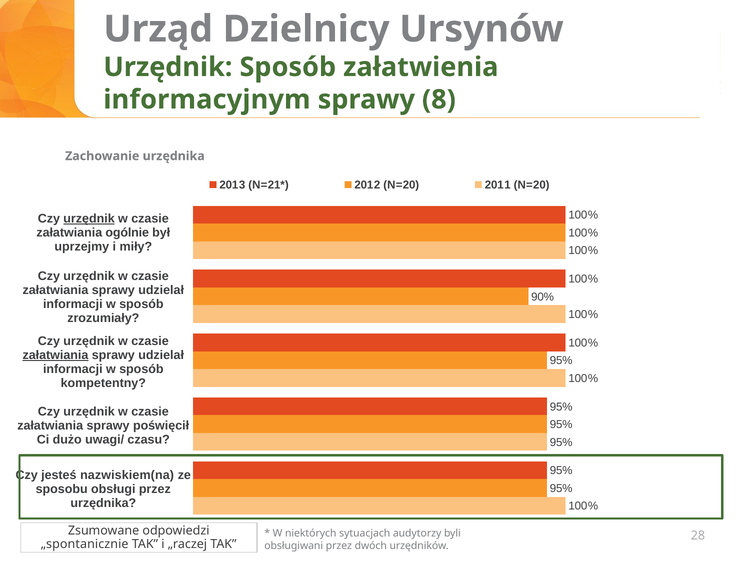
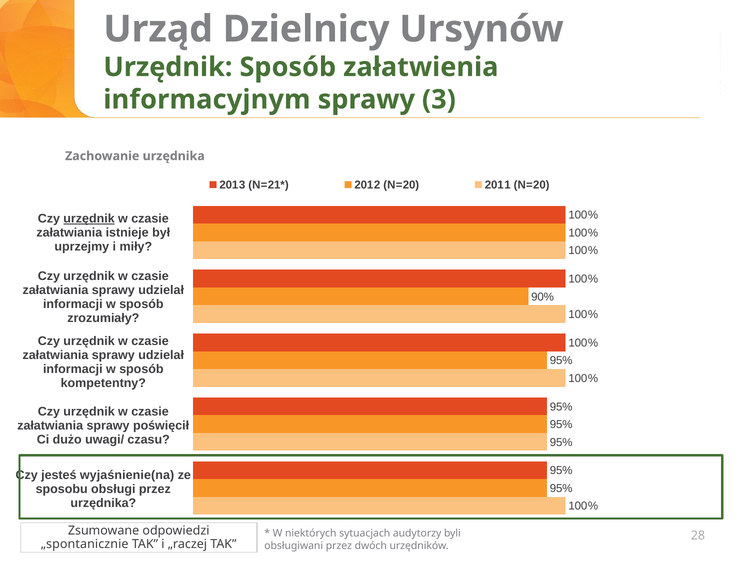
8: 8 -> 3 (439, 100)
ogólnie: ogólnie -> istnieje (127, 233)
załatwiania underline: present -> none (55, 356)
nazwiskiem(na: nazwiskiem(na -> wyjaśnienie(na (127, 476)
